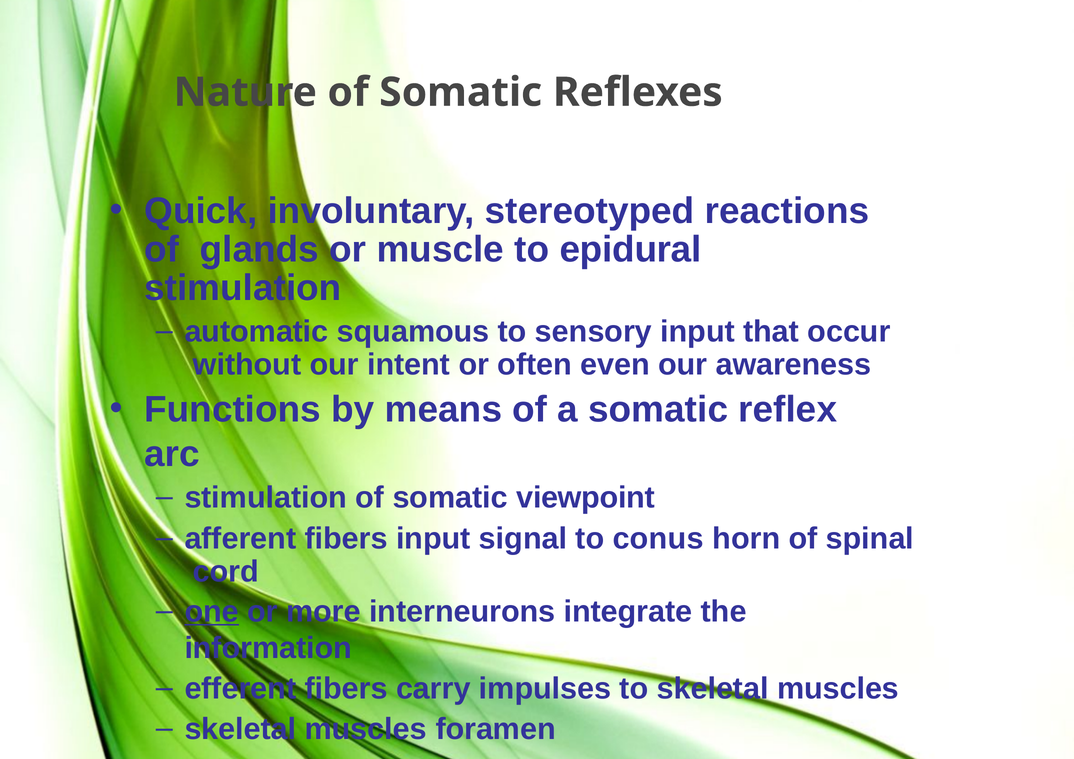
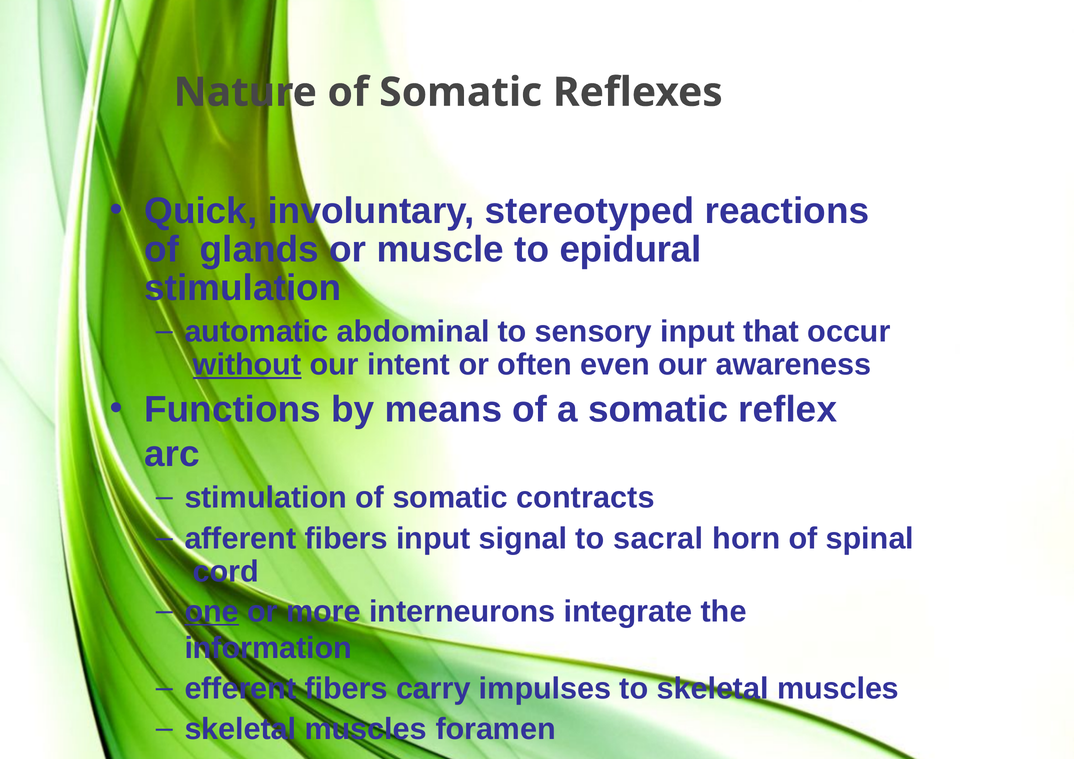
squamous: squamous -> abdominal (413, 332)
without underline: none -> present (247, 365)
viewpoint: viewpoint -> contracts (585, 498)
conus: conus -> sacral (658, 539)
